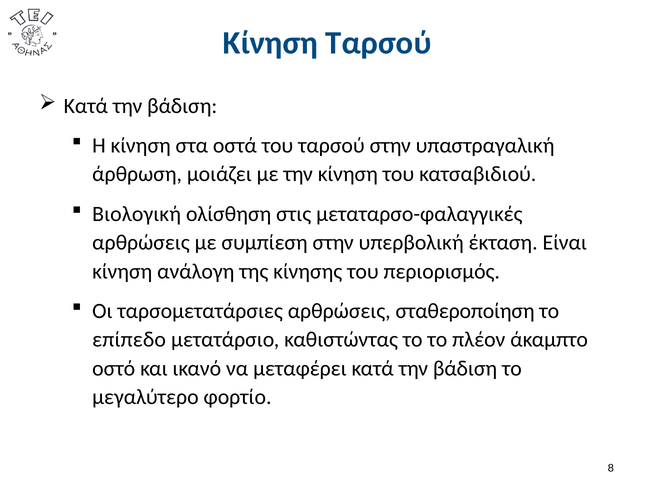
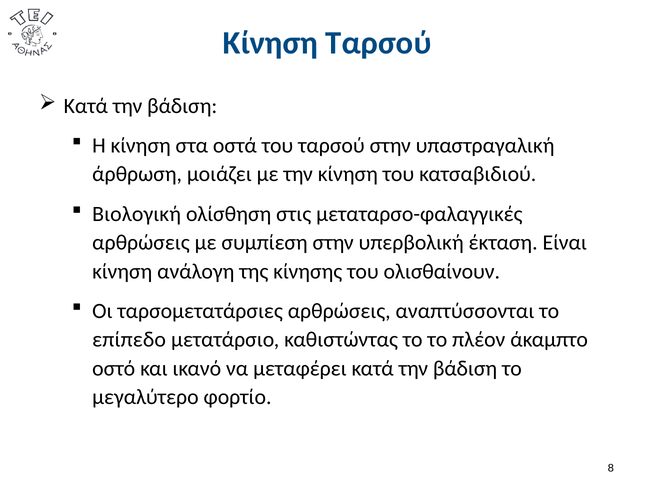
περιορισμός: περιορισμός -> ολισθαίνουν (442, 271)
σταθεροποίηση: σταθεροποίηση -> αναπτύσσονται (465, 311)
